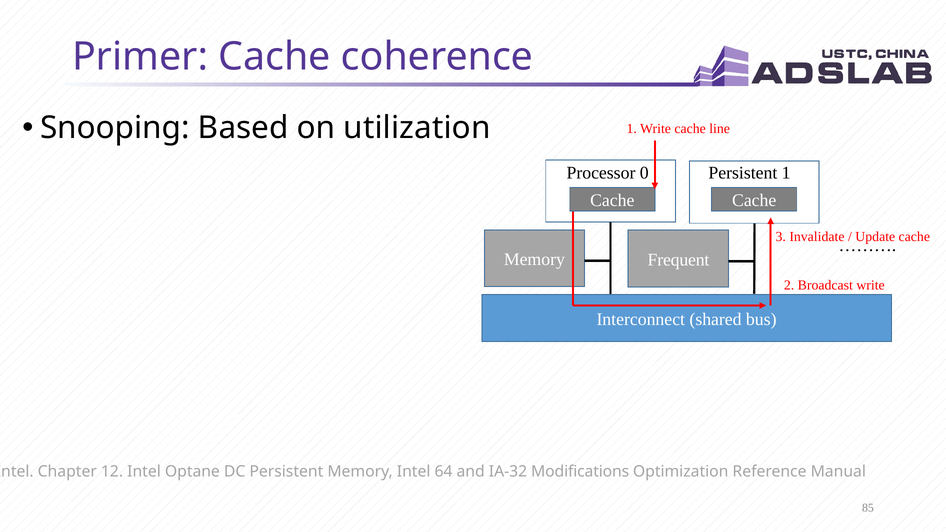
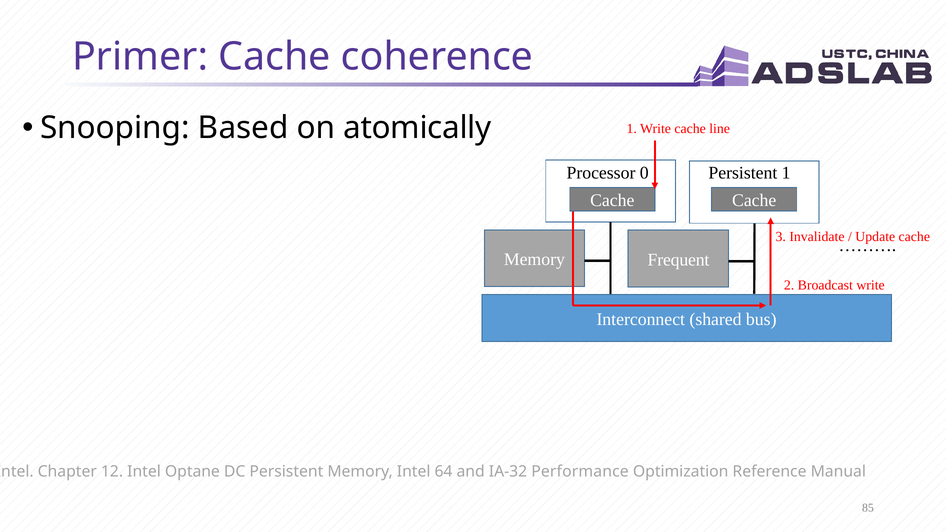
utilization: utilization -> atomically (417, 128)
Modifications: Modifications -> Performance (580, 472)
